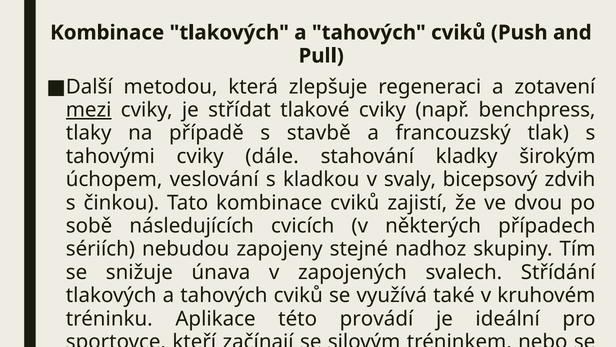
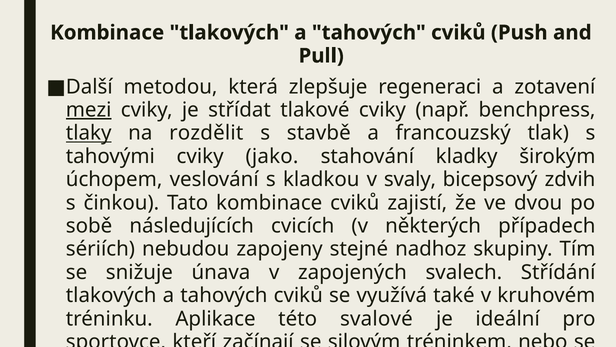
tlaky underline: none -> present (89, 133)
případě: případě -> rozdělit (206, 133)
dále: dále -> jako (272, 156)
provádí: provádí -> svalové (376, 318)
